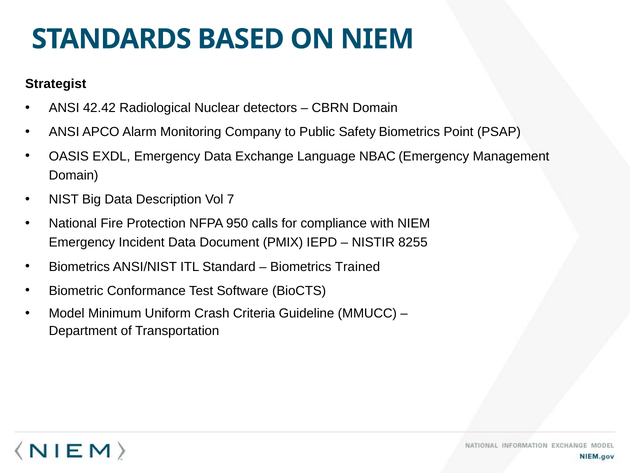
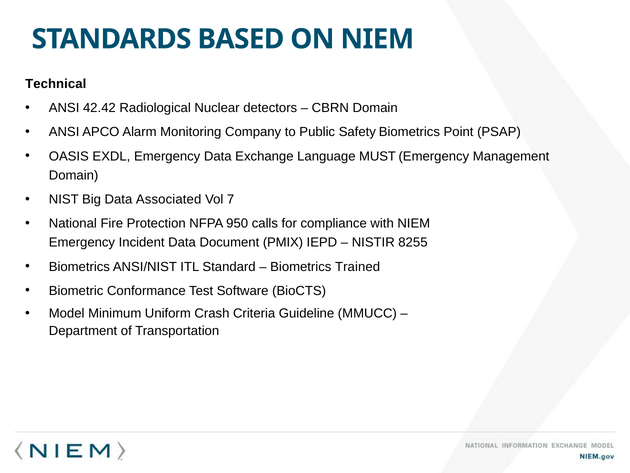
Strategist: Strategist -> Technical (56, 84)
NBAC: NBAC -> MUST (377, 156)
Description: Description -> Associated (169, 199)
